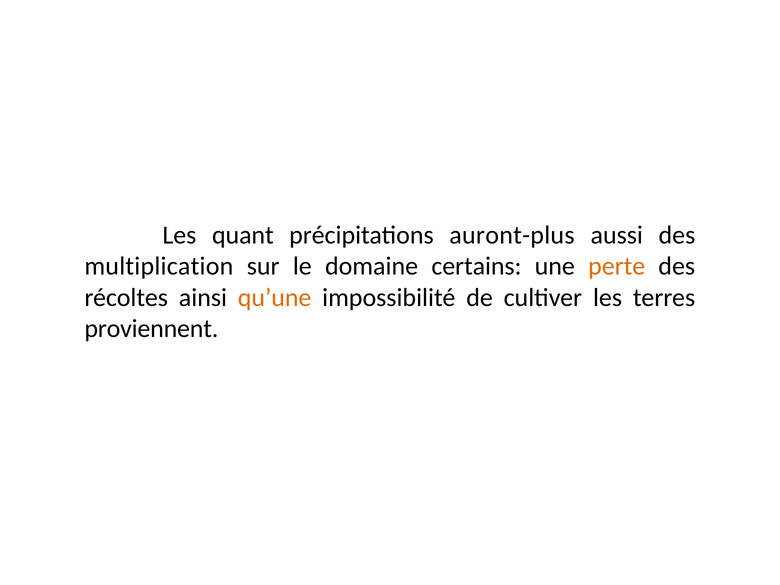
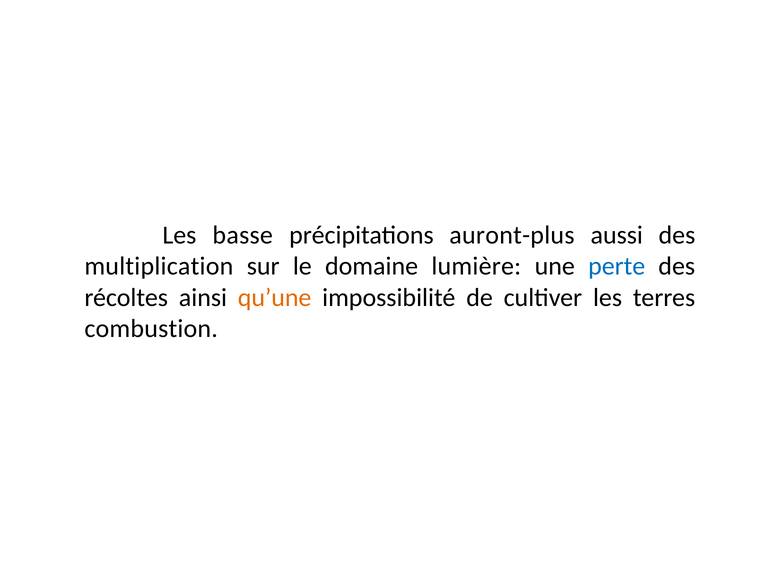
quant: quant -> basse (243, 235)
certains: certains -> lumière (476, 266)
perte colour: orange -> blue (617, 266)
proviennent: proviennent -> combustion (151, 329)
